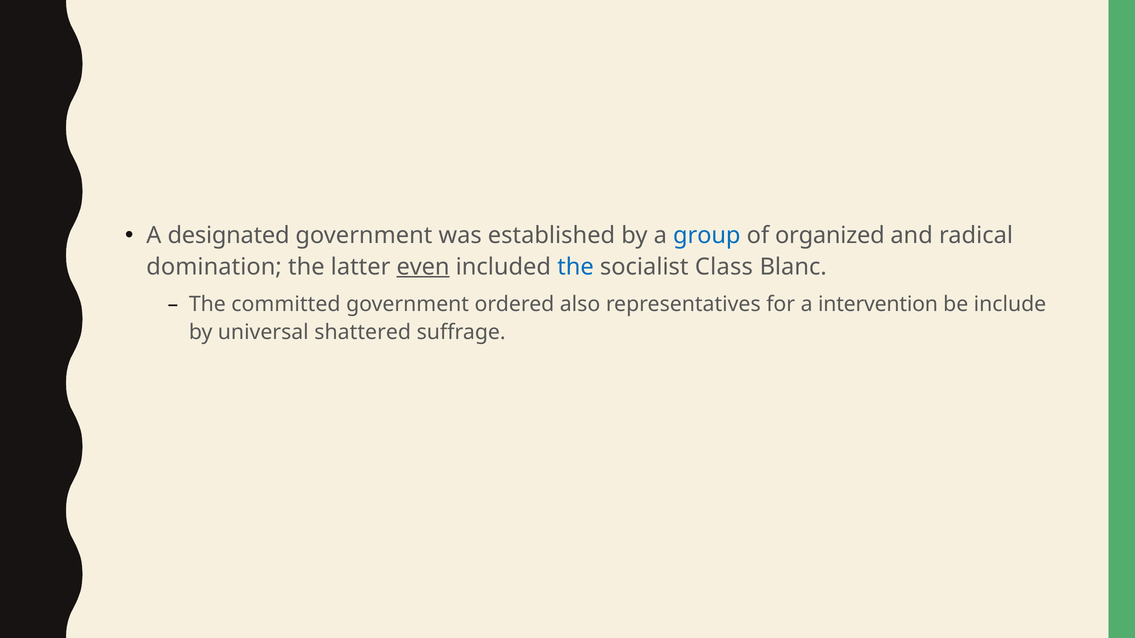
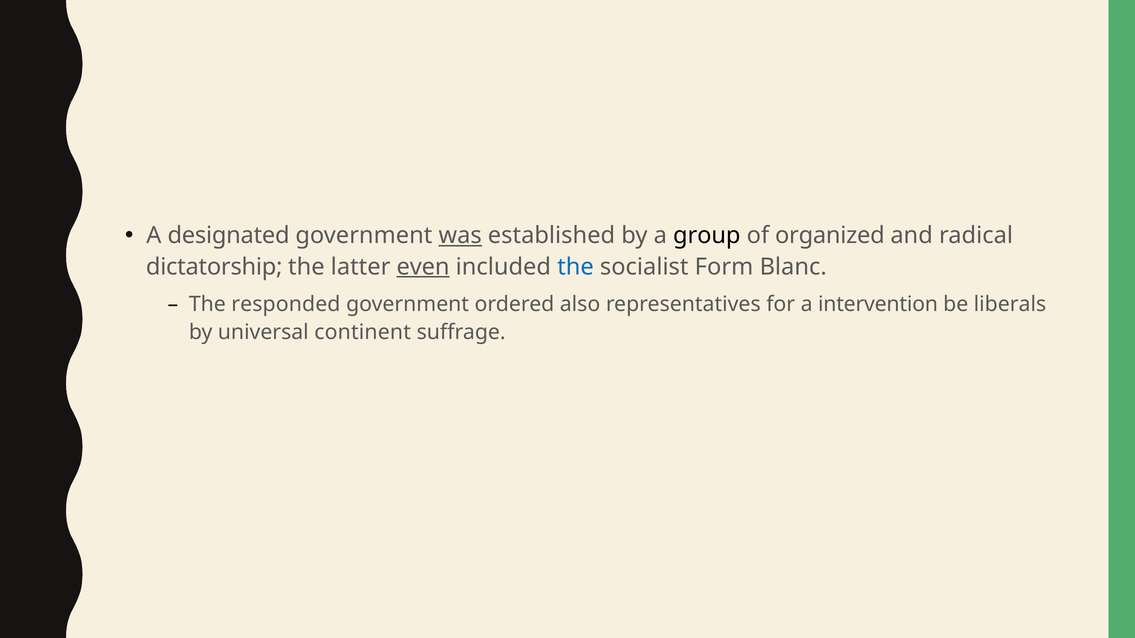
was underline: none -> present (460, 236)
group colour: blue -> black (707, 236)
domination: domination -> dictatorship (214, 267)
Class: Class -> Form (724, 267)
committed: committed -> responded (286, 305)
include: include -> liberals (1010, 305)
shattered: shattered -> continent (363, 333)
